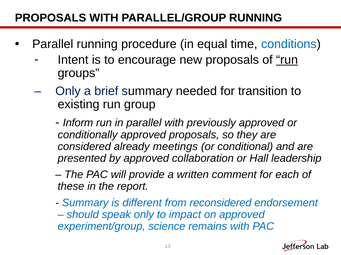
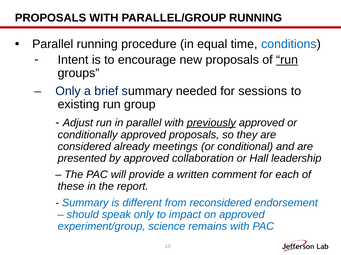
transition: transition -> sessions (263, 91)
Inform: Inform -> Adjust (78, 123)
previously underline: none -> present (211, 123)
